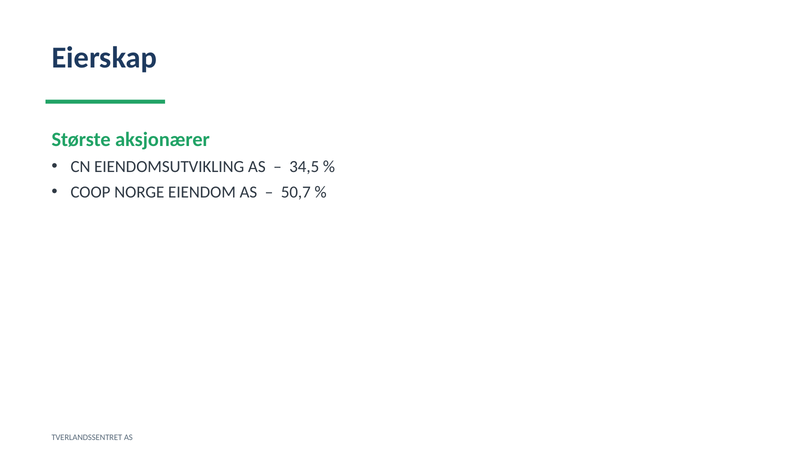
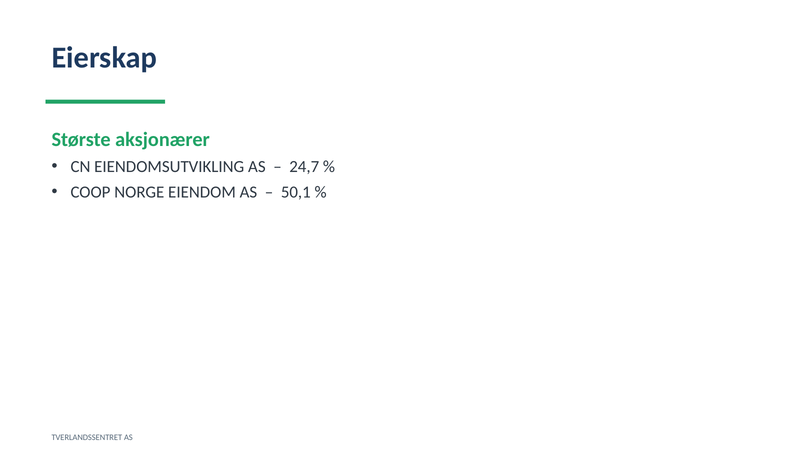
34,5: 34,5 -> 24,7 (304, 167)
50,7: 50,7 -> 50,1 (296, 192)
